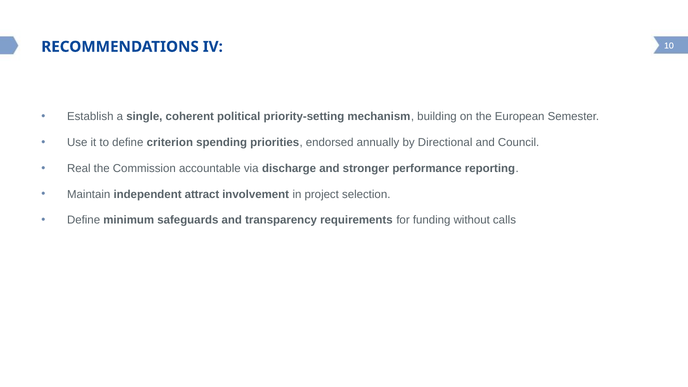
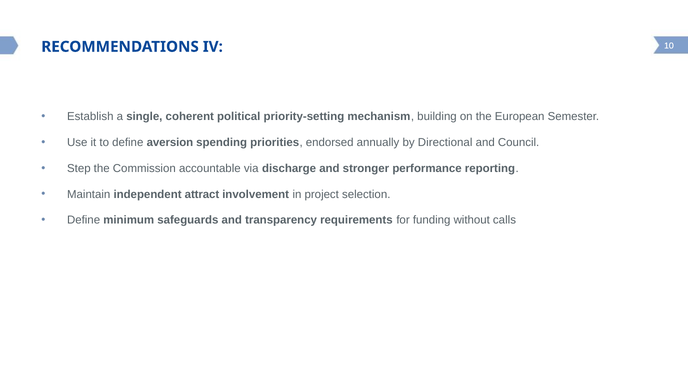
criterion: criterion -> aversion (170, 143)
Real: Real -> Step (79, 168)
